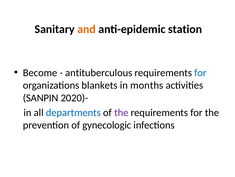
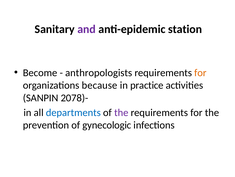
and colour: orange -> purple (87, 29)
antituberculous: antituberculous -> anthropologists (99, 72)
for colour: blue -> orange (200, 72)
blankets: blankets -> because (100, 85)
months: months -> practice (147, 85)
2020)-: 2020)- -> 2078)- (74, 98)
